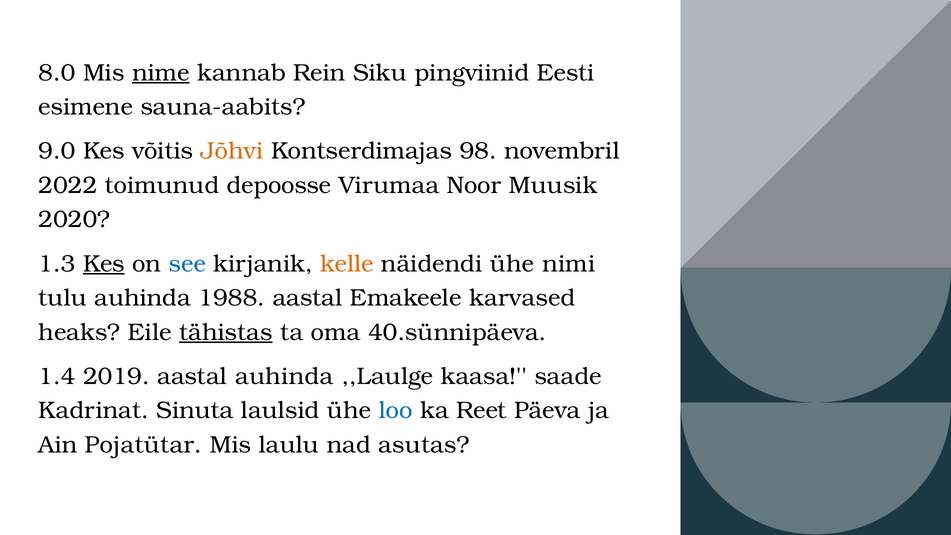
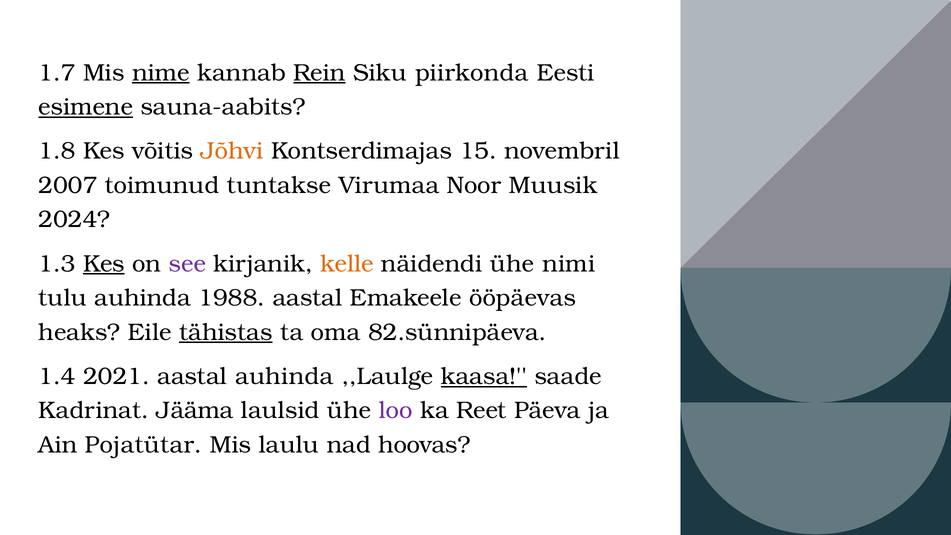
8.0: 8.0 -> 1.7 (57, 73)
Rein underline: none -> present (319, 73)
pingviinid: pingviinid -> piirkonda (472, 73)
esimene underline: none -> present (86, 107)
9.0: 9.0 -> 1.8 (57, 151)
98: 98 -> 15 (478, 151)
2022: 2022 -> 2007 (68, 185)
depoosse: depoosse -> tuntakse (279, 185)
2020: 2020 -> 2024 (74, 220)
see colour: blue -> purple (187, 264)
karvased: karvased -> ööpäevas (523, 298)
40.sünnipäeva: 40.sünnipäeva -> 82.sünnipäeva (457, 332)
2019: 2019 -> 2021 (116, 376)
kaasa underline: none -> present (484, 376)
Sinuta: Sinuta -> Jääma (195, 410)
loo colour: blue -> purple (396, 410)
asutas: asutas -> hoovas (424, 445)
